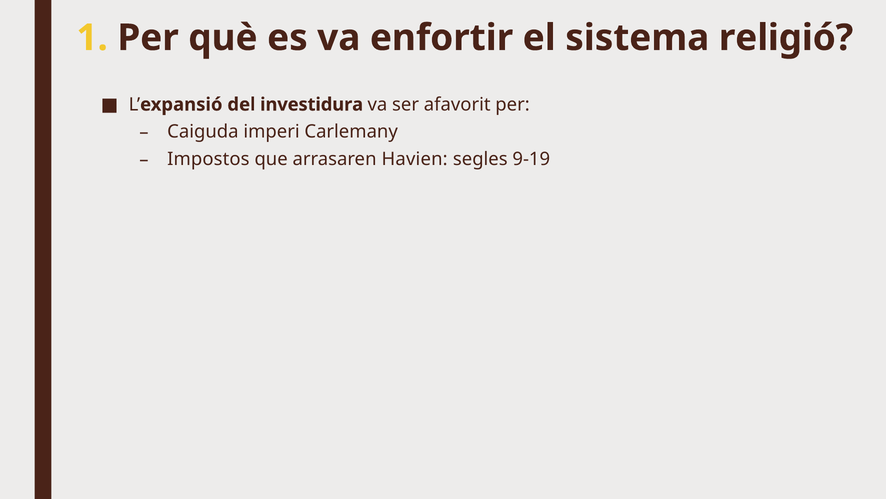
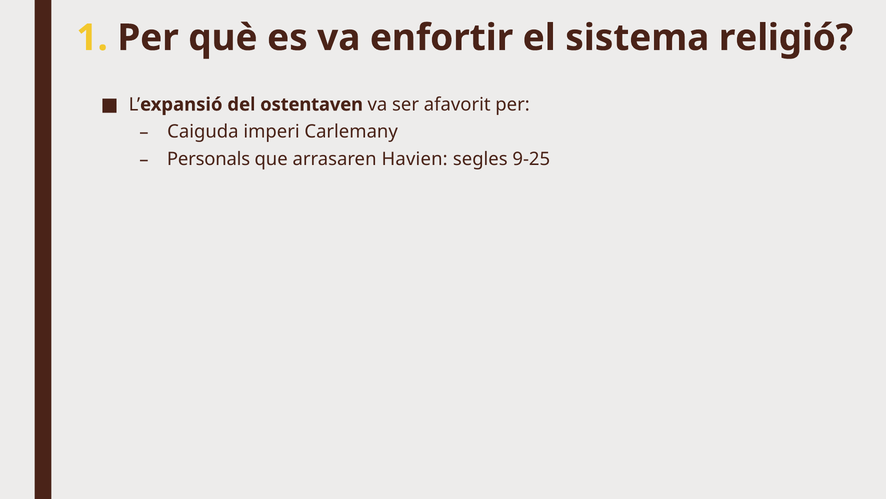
investidura: investidura -> ostentaven (312, 104)
Impostos: Impostos -> Personals (209, 159)
9-19: 9-19 -> 9-25 (531, 159)
